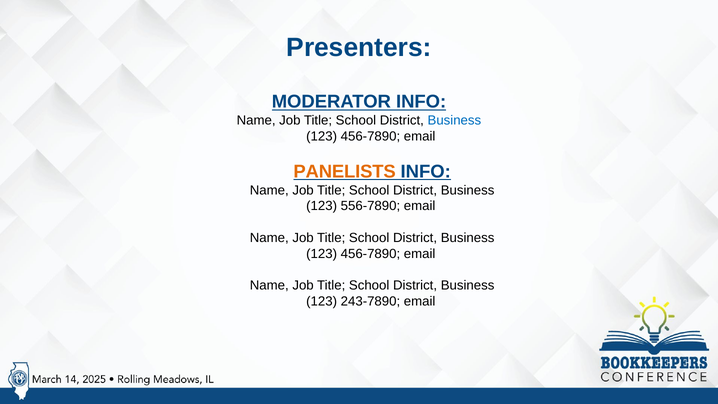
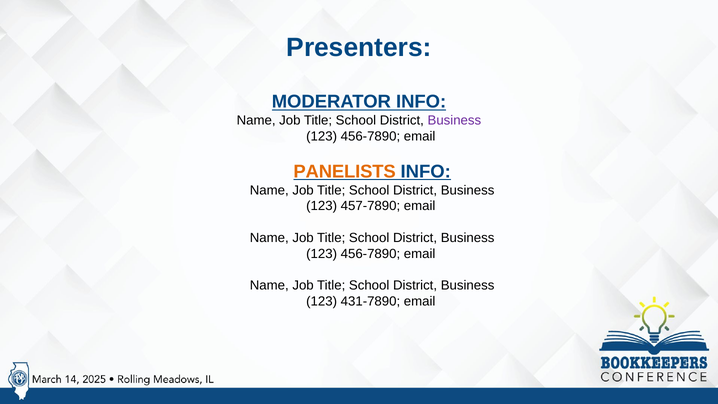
Business colour: blue -> purple (454, 120)
556-7890: 556-7890 -> 457-7890 (370, 206)
243-7890: 243-7890 -> 431-7890 (370, 301)
